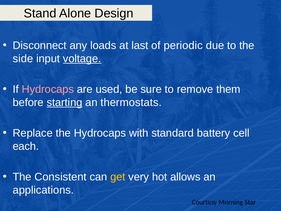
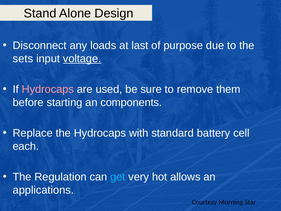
periodic: periodic -> purpose (183, 45)
side: side -> sets (23, 59)
starting underline: present -> none (64, 102)
thermostats: thermostats -> components (131, 102)
Consistent: Consistent -> Regulation (61, 177)
get colour: yellow -> light blue (118, 177)
